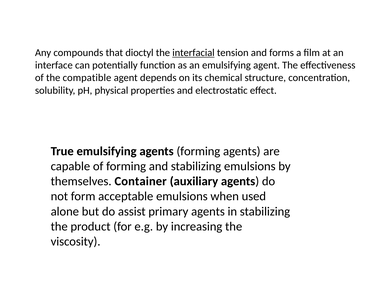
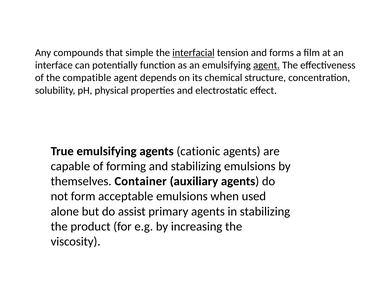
dioctyl: dioctyl -> simple (139, 53)
agent underline: none -> present (267, 65)
agents forming: forming -> cationic (198, 151)
